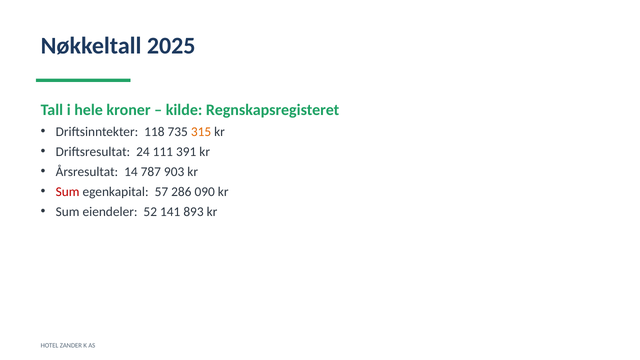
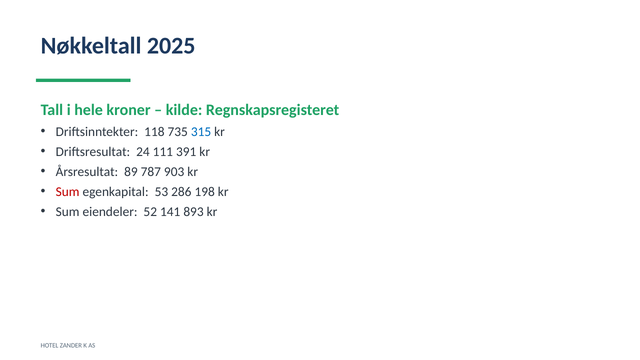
315 colour: orange -> blue (201, 132)
14: 14 -> 89 (131, 172)
57: 57 -> 53 (161, 192)
090: 090 -> 198 (205, 192)
